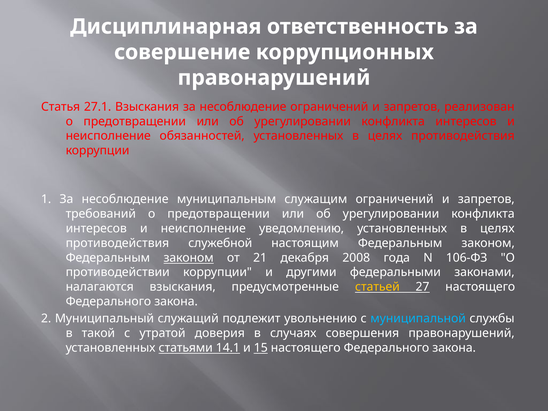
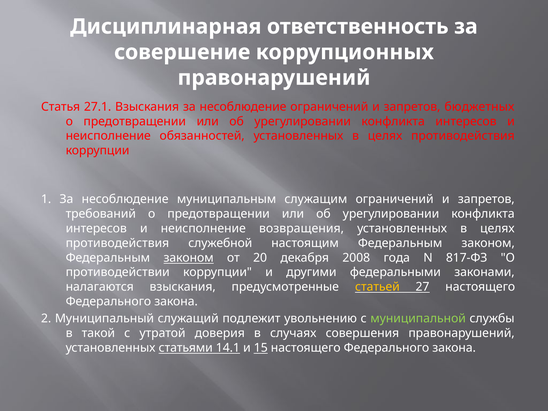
реализован: реализован -> бюджетных (479, 107)
уведомлению: уведомлению -> возвращения (301, 228)
21: 21 -> 20 (260, 258)
106-ФЗ: 106-ФЗ -> 817-ФЗ (467, 258)
муниципальной colour: light blue -> light green (418, 319)
